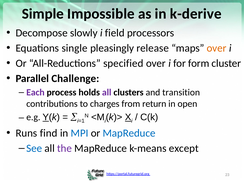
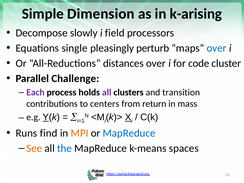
Impossible: Impossible -> Dimension (101, 14)
k-derive: k-derive -> k-arising (196, 14)
release: release -> perturb (153, 48)
over colour: orange -> blue (217, 48)
specified: specified -> distances (123, 63)
form: form -> code (199, 63)
charges: charges -> centers (105, 104)
open: open -> mass (187, 104)
MPI colour: blue -> orange (80, 133)
See colour: blue -> orange (34, 148)
the colour: purple -> blue (65, 148)
except: except -> spaces (184, 148)
